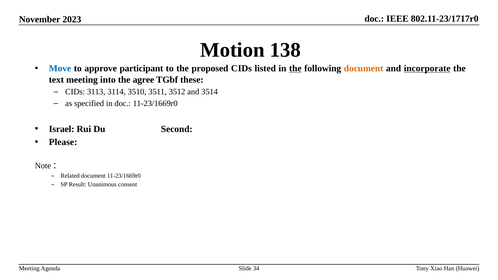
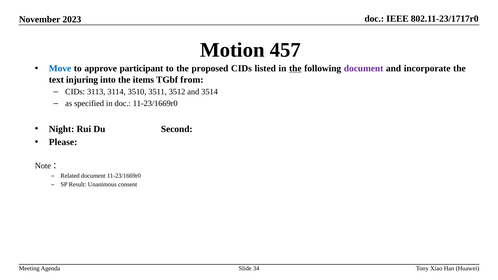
138: 138 -> 457 (285, 50)
document colour: orange -> purple (364, 69)
incorporate underline: present -> none (427, 69)
text meeting: meeting -> injuring (82, 80)
agree: agree -> items (143, 80)
these: these -> from (192, 80)
Israel: Israel -> Night (62, 129)
